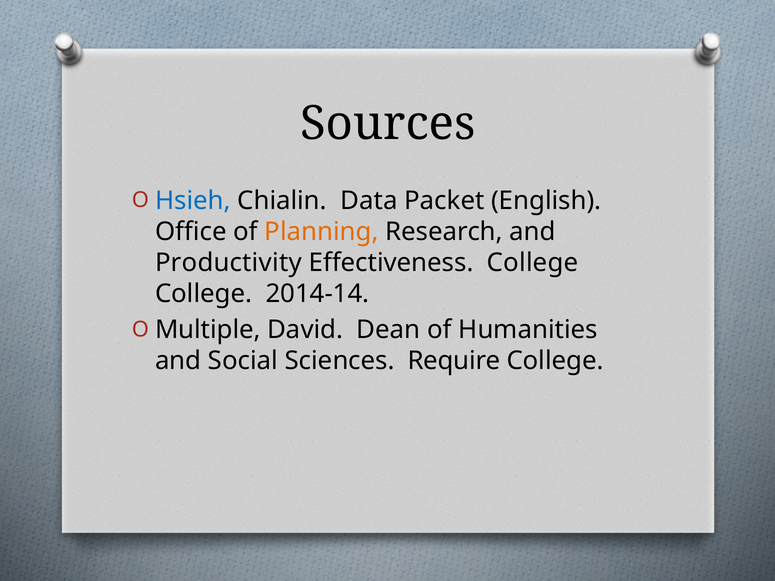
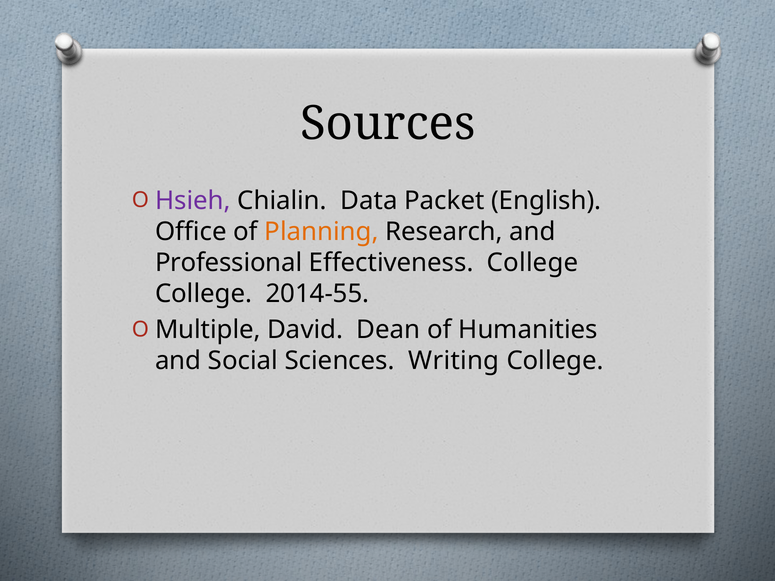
Hsieh colour: blue -> purple (193, 201)
Productivity: Productivity -> Professional (229, 263)
2014-14: 2014-14 -> 2014-55 (317, 294)
Require: Require -> Writing (454, 361)
